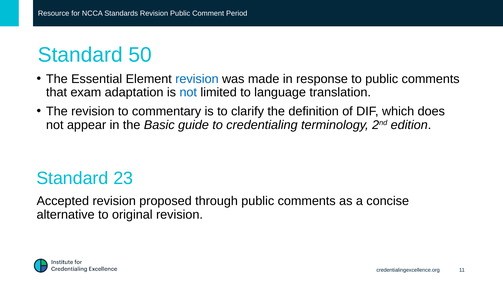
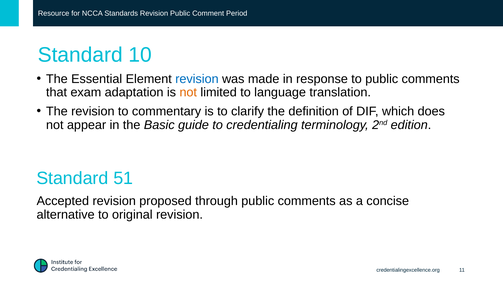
50: 50 -> 10 (140, 55)
not colour: blue -> orange (188, 92)
23: 23 -> 51 (123, 178)
